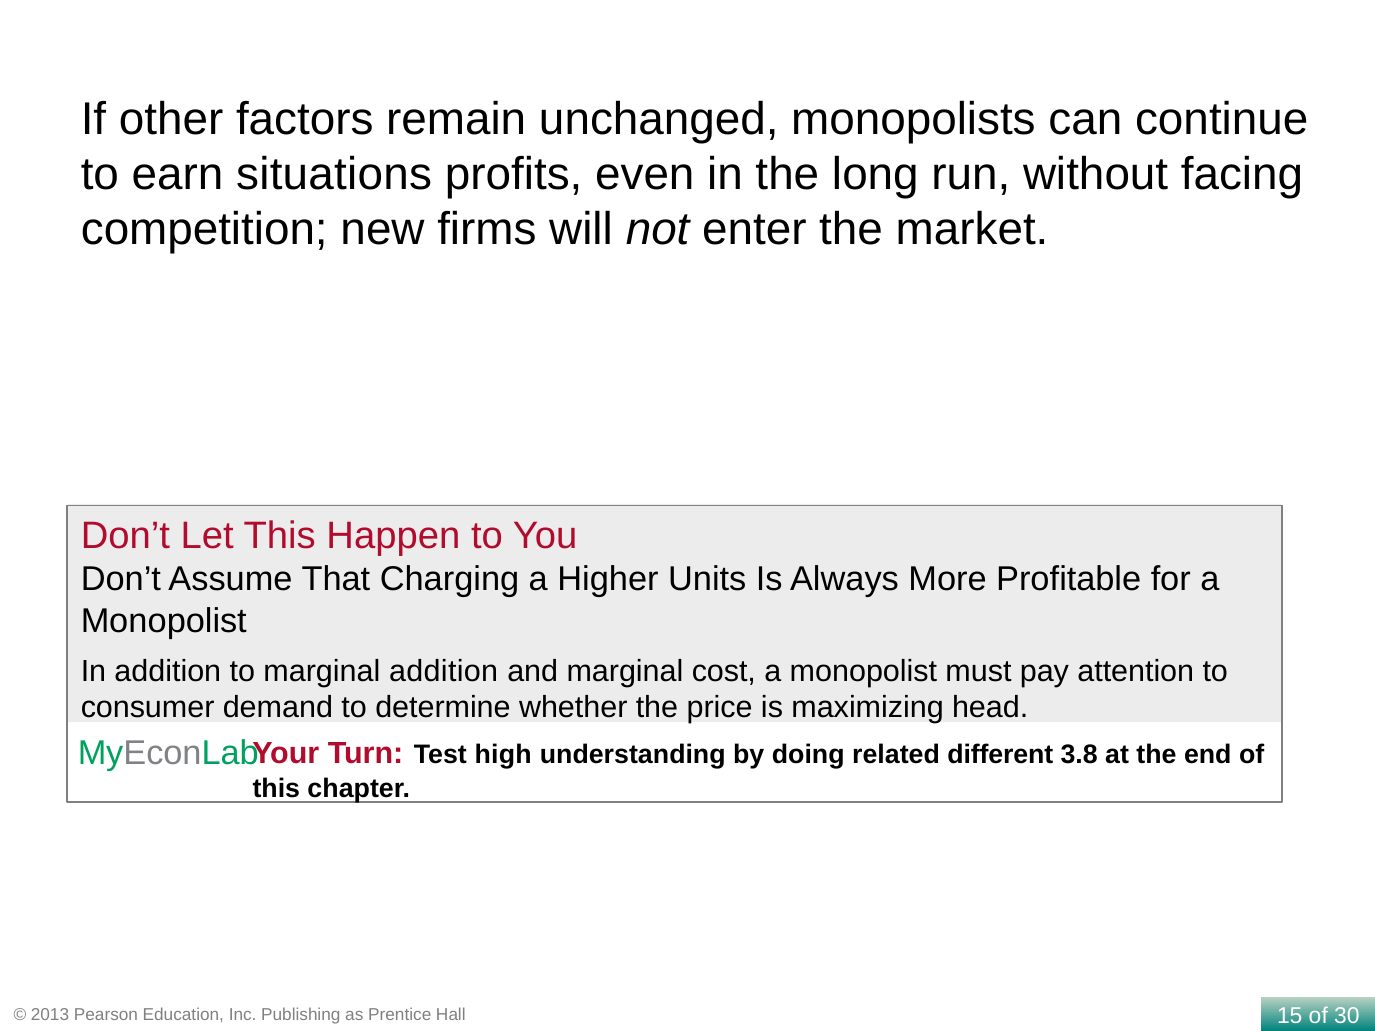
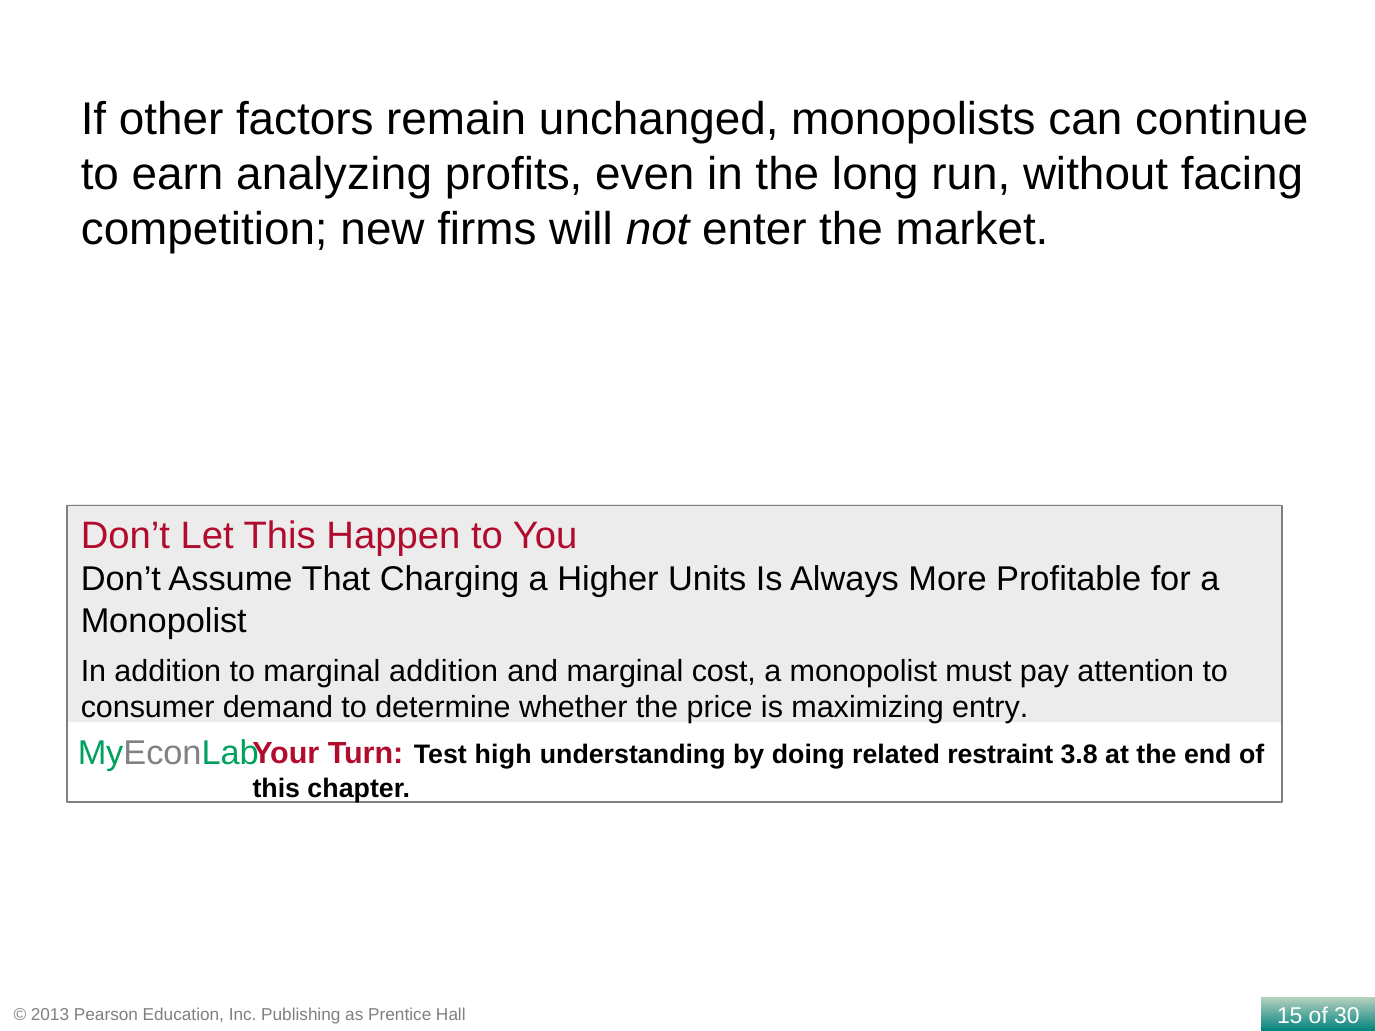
situations: situations -> analyzing (334, 174)
head: head -> entry (990, 708)
different: different -> restraint (1000, 755)
